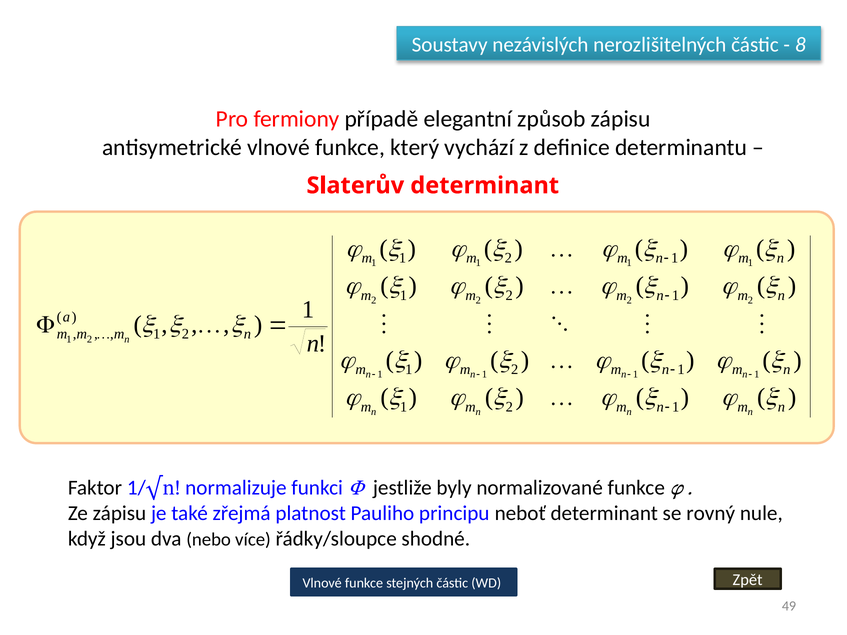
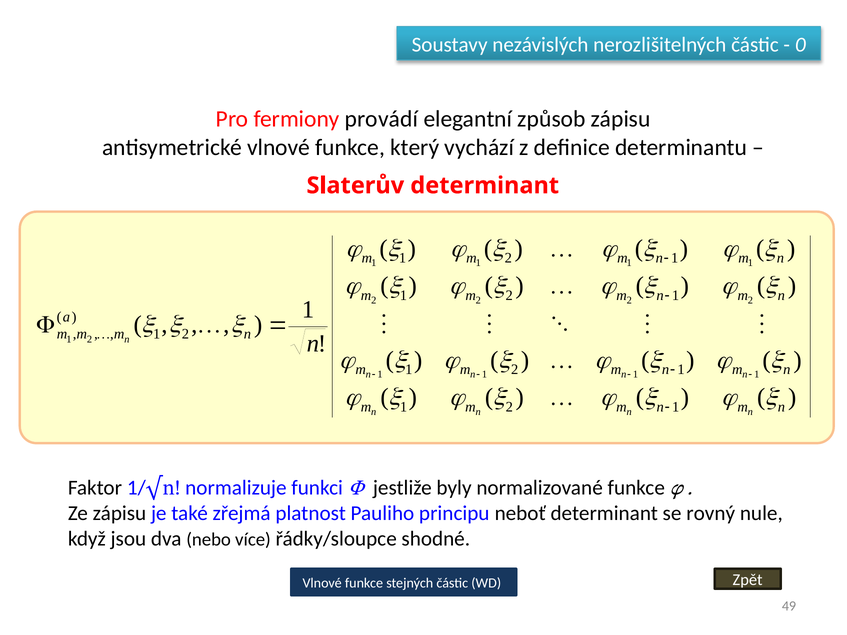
8: 8 -> 0 (800, 45)
případě: případě -> provádí (381, 119)
